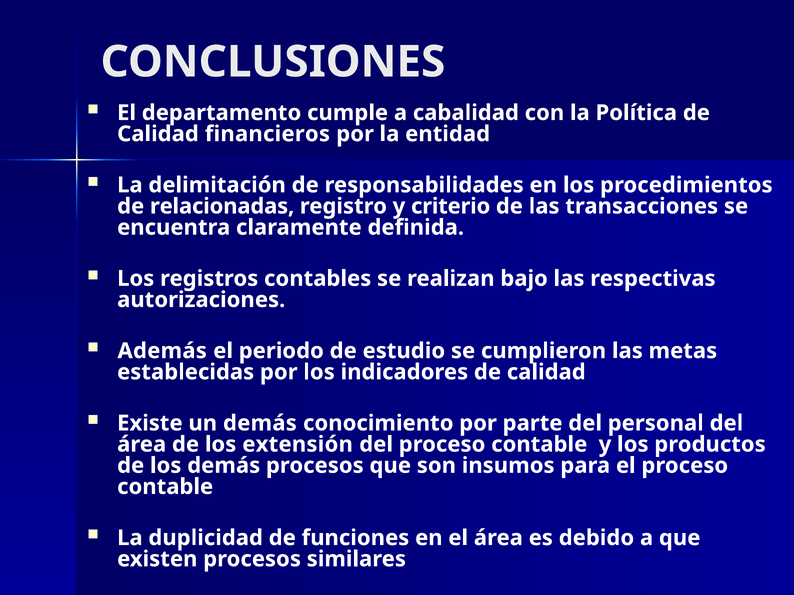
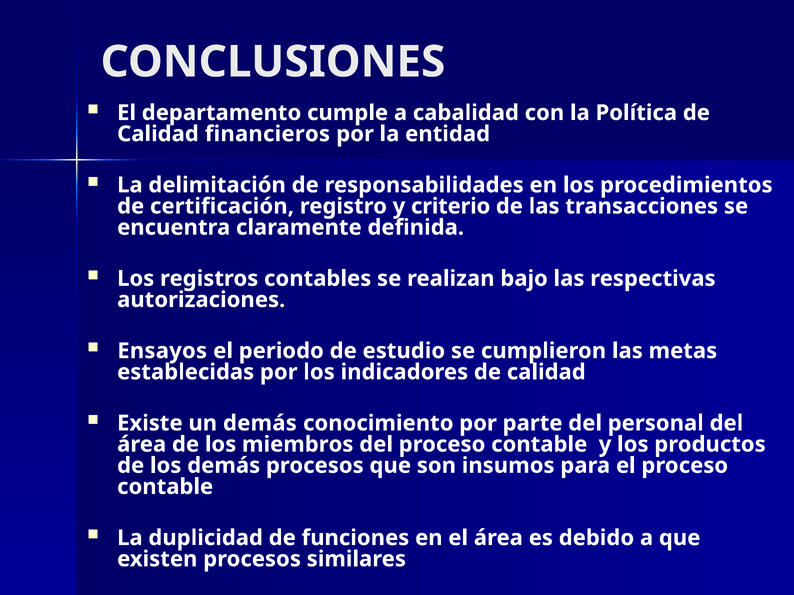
relacionadas: relacionadas -> certificación (222, 206)
Además: Además -> Ensayos (162, 351)
extensión: extensión -> miembros (298, 445)
